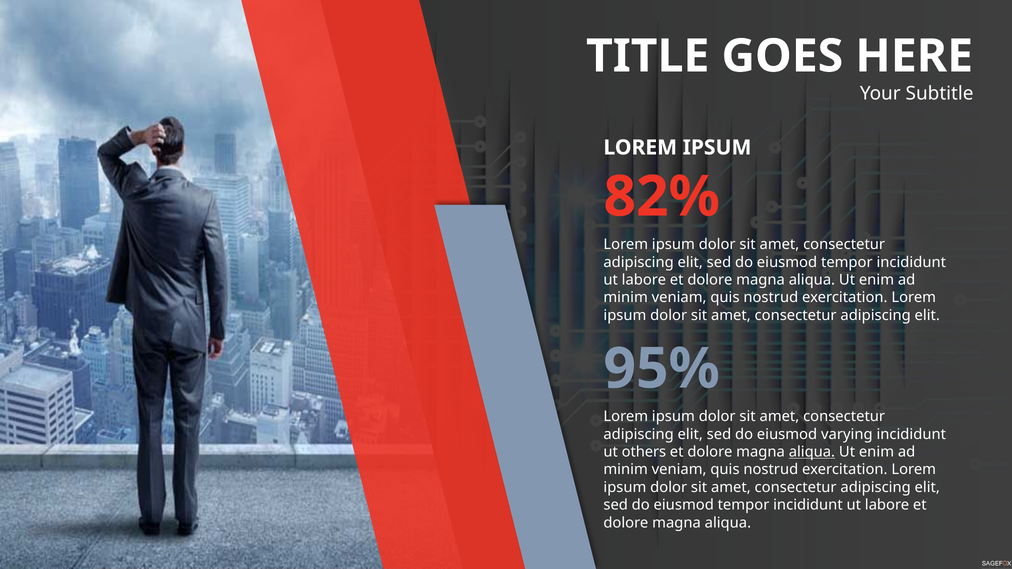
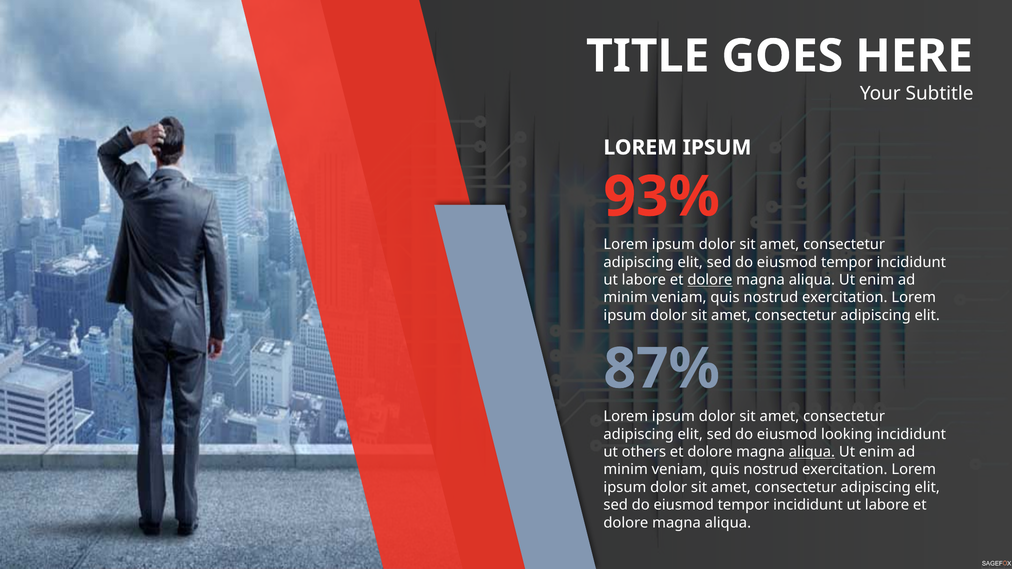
82%: 82% -> 93% (662, 197)
dolore underline: none -> present (710, 280)
95%: 95% -> 87% (662, 369)
varying: varying -> looking (847, 434)
